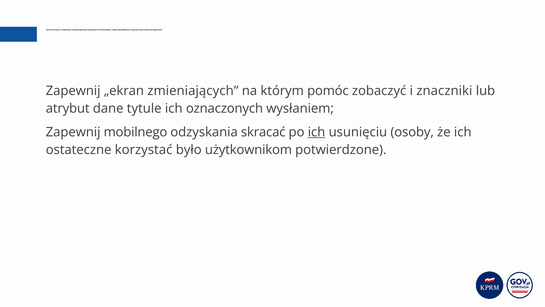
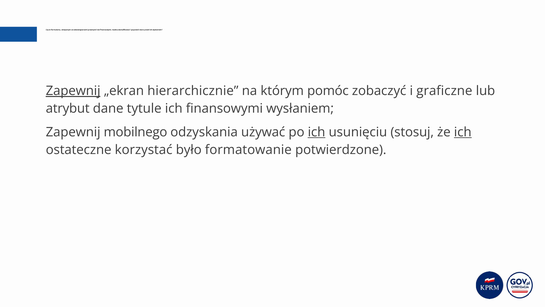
Zapewnij underline: none -> present (73, 91)
zmieniających: zmieniających -> hierarchicznie (193, 91)
znaczniki: znaczniki -> graficzne (444, 91)
ich oznaczonych: oznaczonych -> finansowymi (224, 108)
skracać: skracać -> używać (263, 132)
osoby: osoby -> stosuj (412, 132)
ich underline: none -> present (463, 132)
użytkownikom: użytkownikom -> formatowanie (248, 150)
